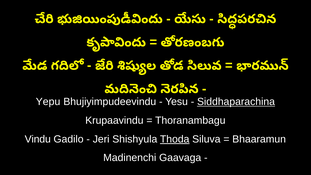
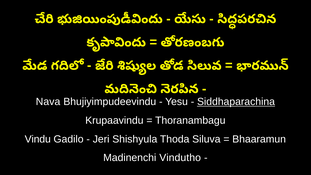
Yepu: Yepu -> Nava (48, 102)
Thoda underline: present -> none (175, 139)
Gaavaga: Gaavaga -> Vindutho (180, 158)
